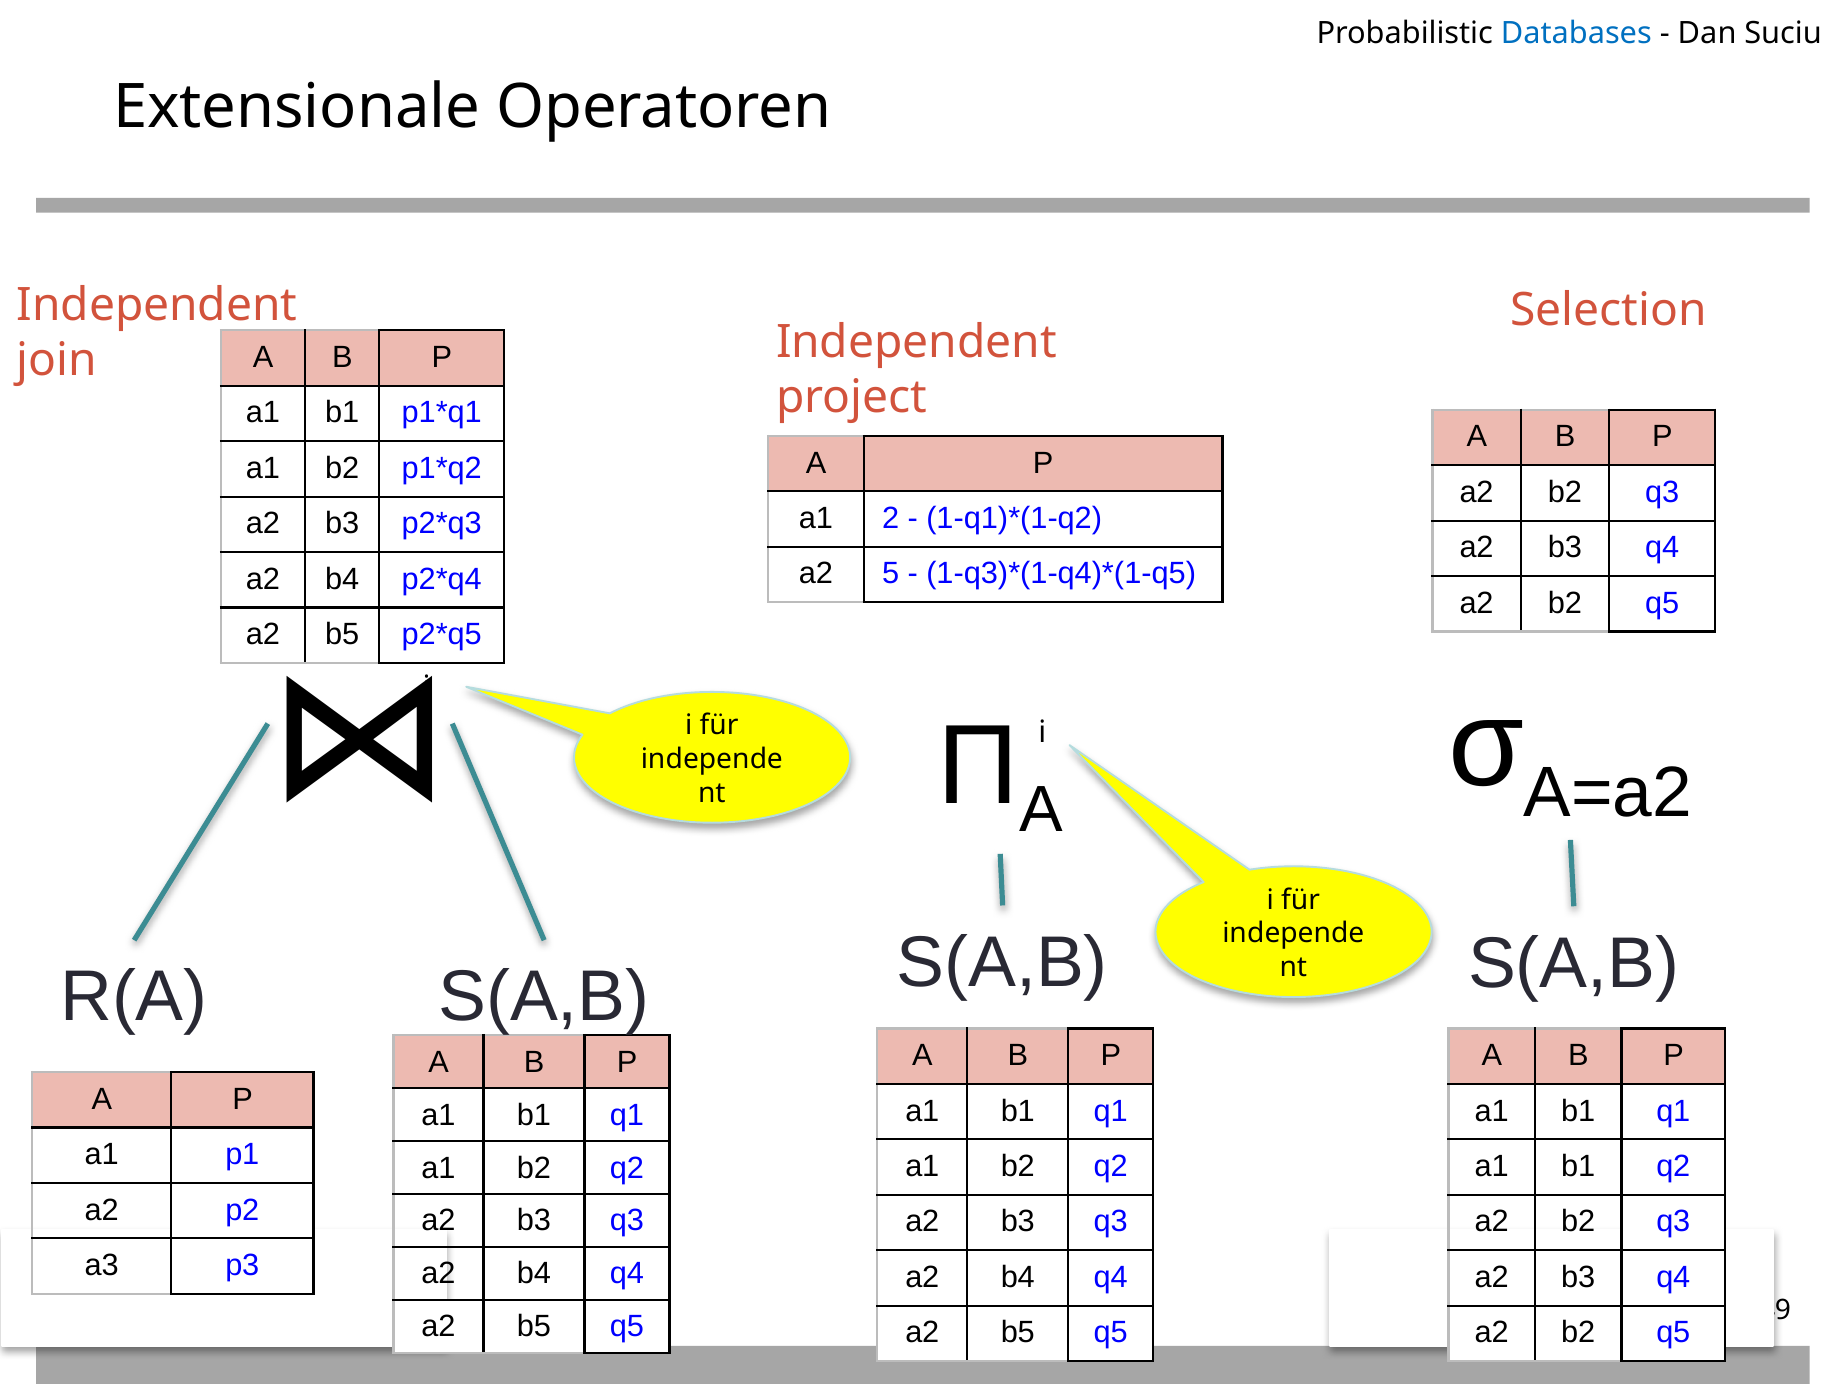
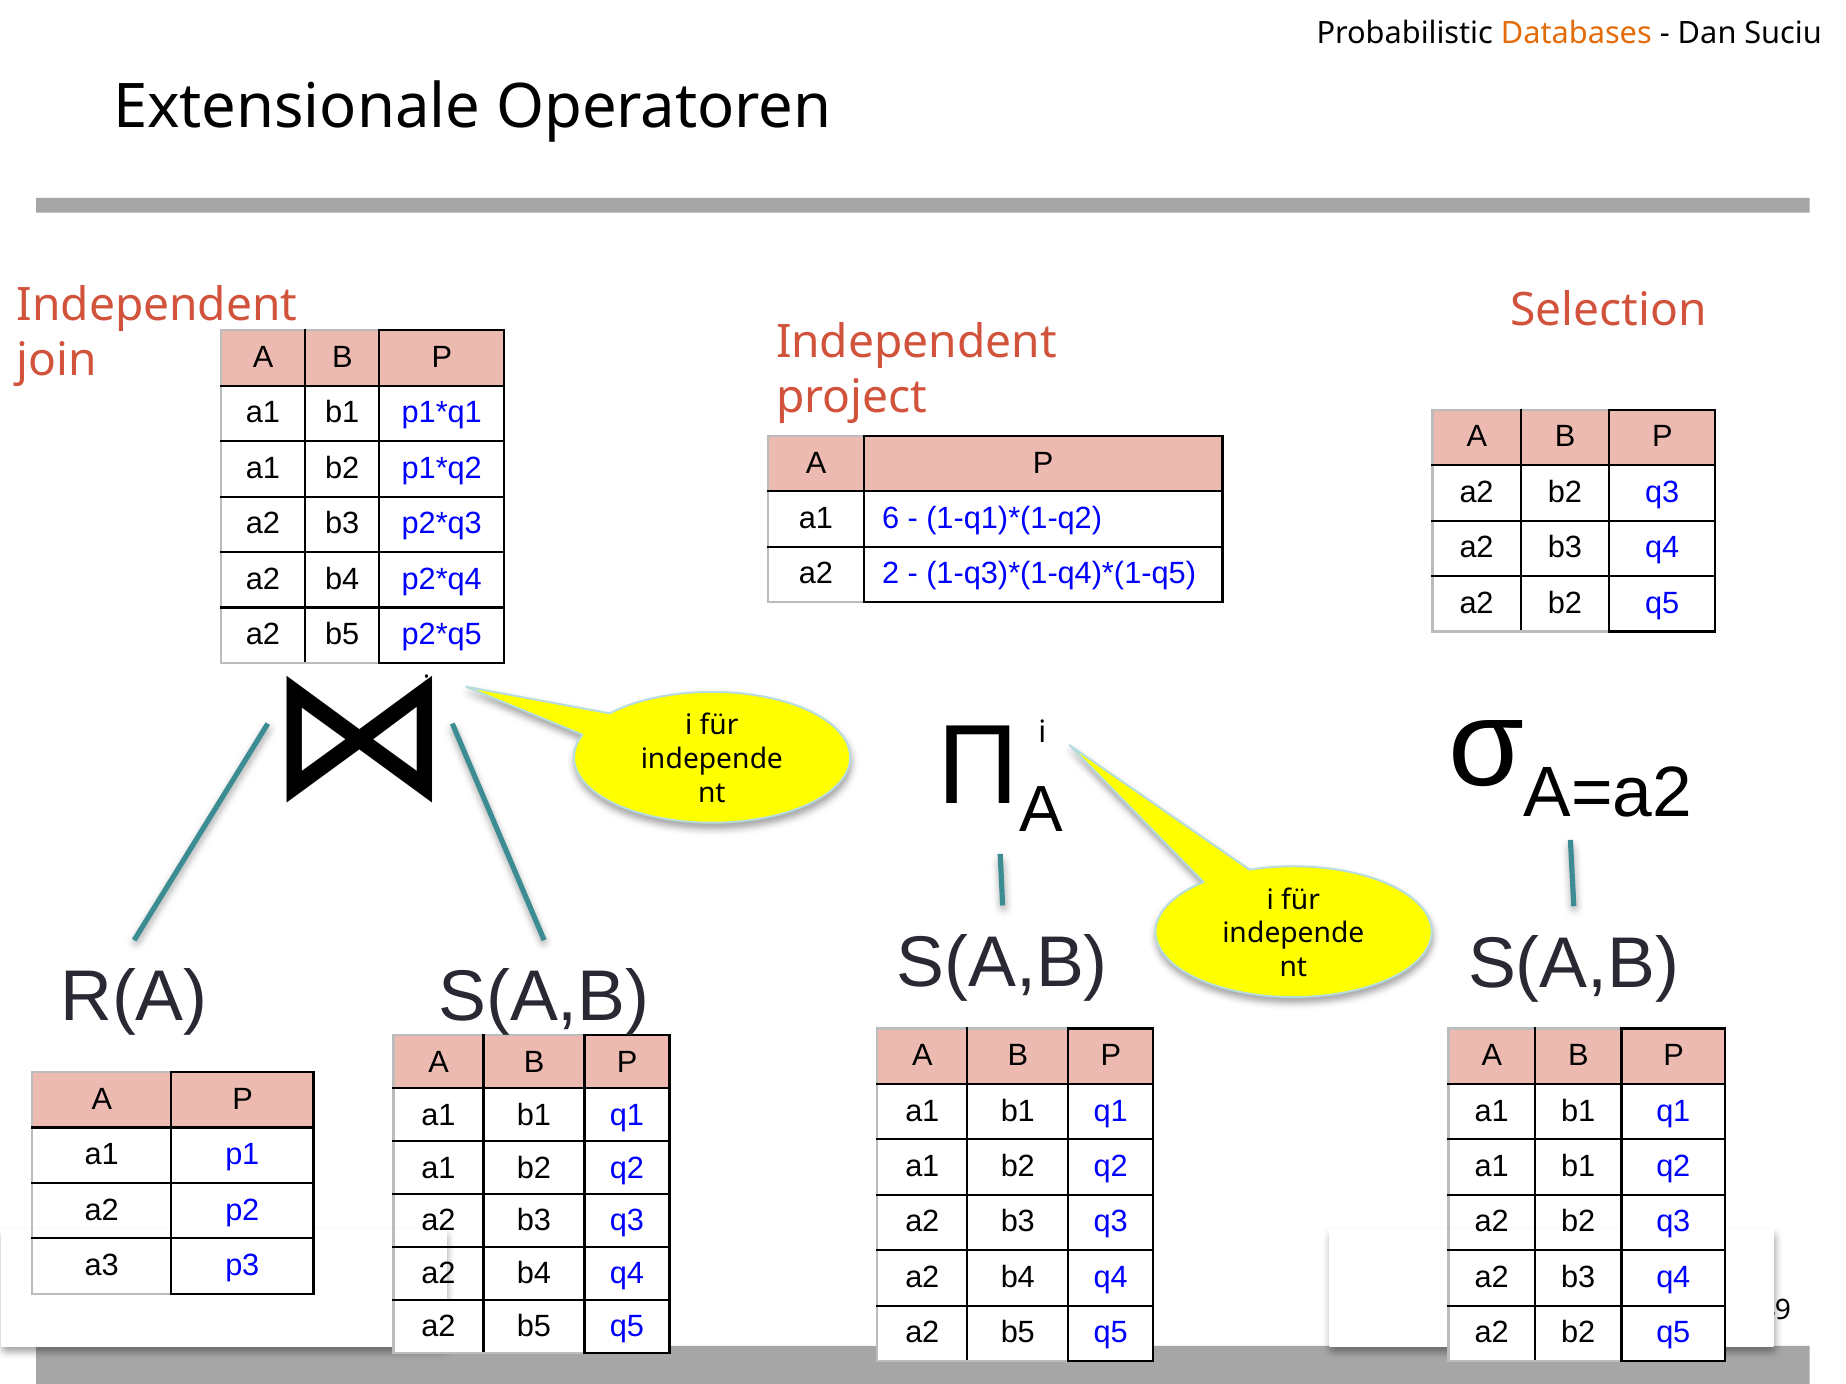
Databases colour: blue -> orange (1576, 33)
2: 2 -> 6 (891, 519)
5: 5 -> 2 (891, 574)
